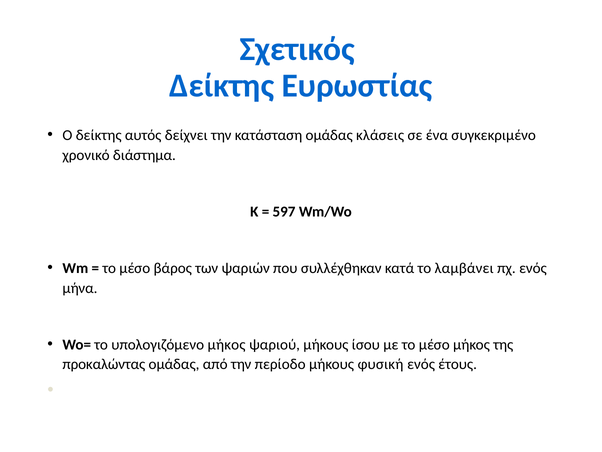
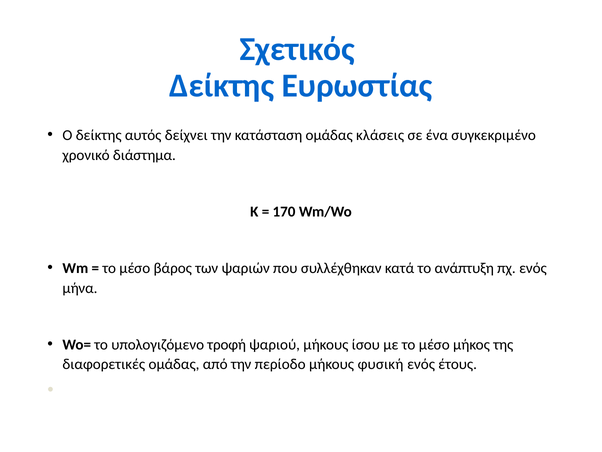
597: 597 -> 170 (284, 211)
λαμβάνει: λαμβάνει -> ανάπτυξη (464, 268)
υπολογιζόμενο μήκος: μήκος -> τροφή (227, 344)
προκαλώντας: προκαλώντας -> διαφορετικές (104, 364)
